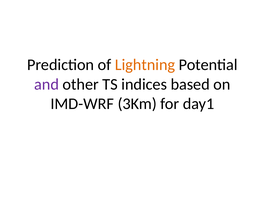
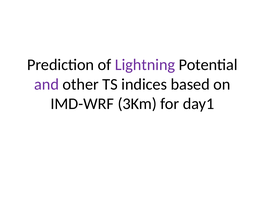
Lightning colour: orange -> purple (145, 65)
